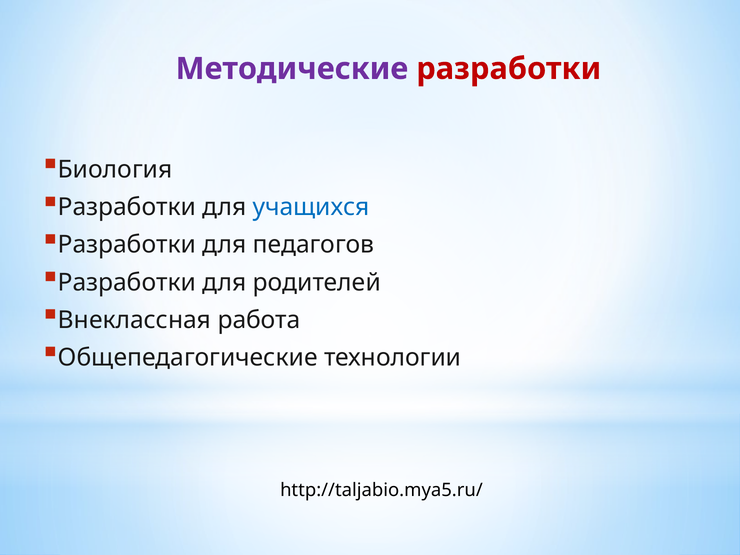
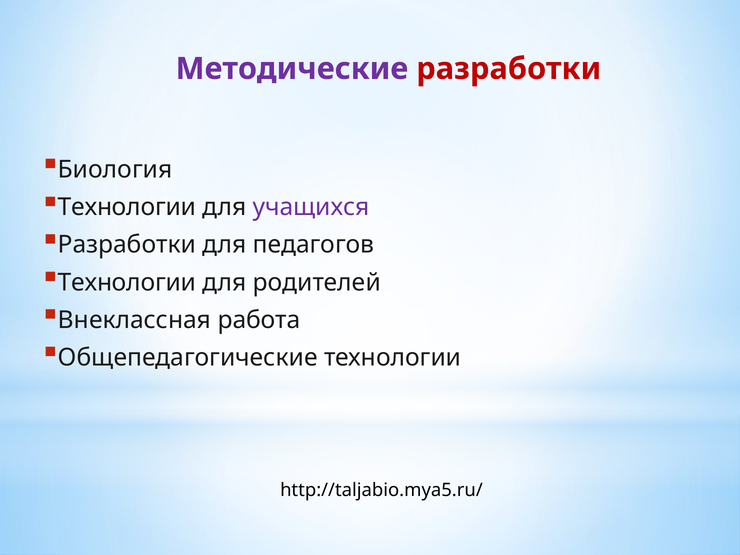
Разработки: Разработки -> Технологии (127, 207)
учащихся colour: blue -> purple (311, 207)
Разработки: Разработки -> Технологии (127, 282)
